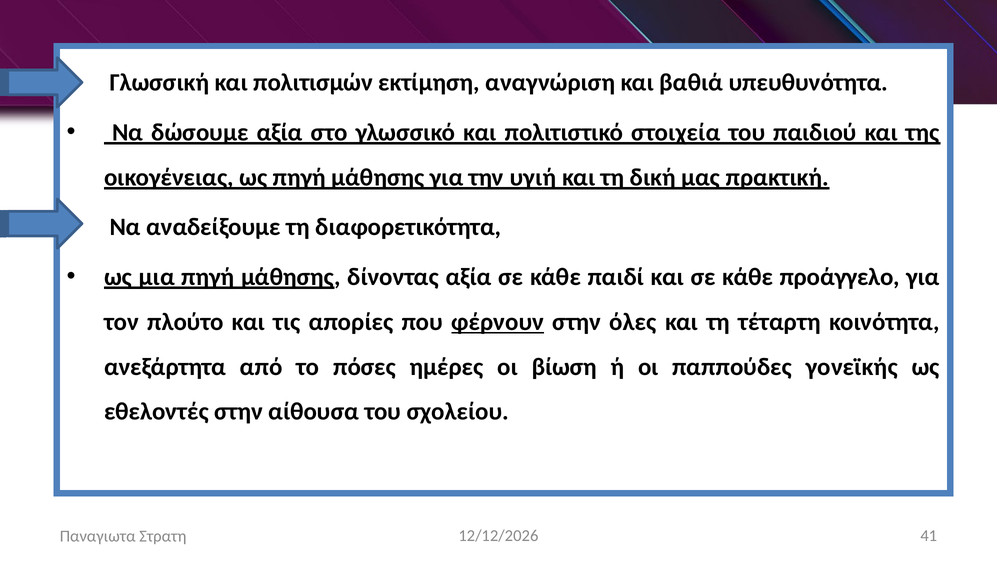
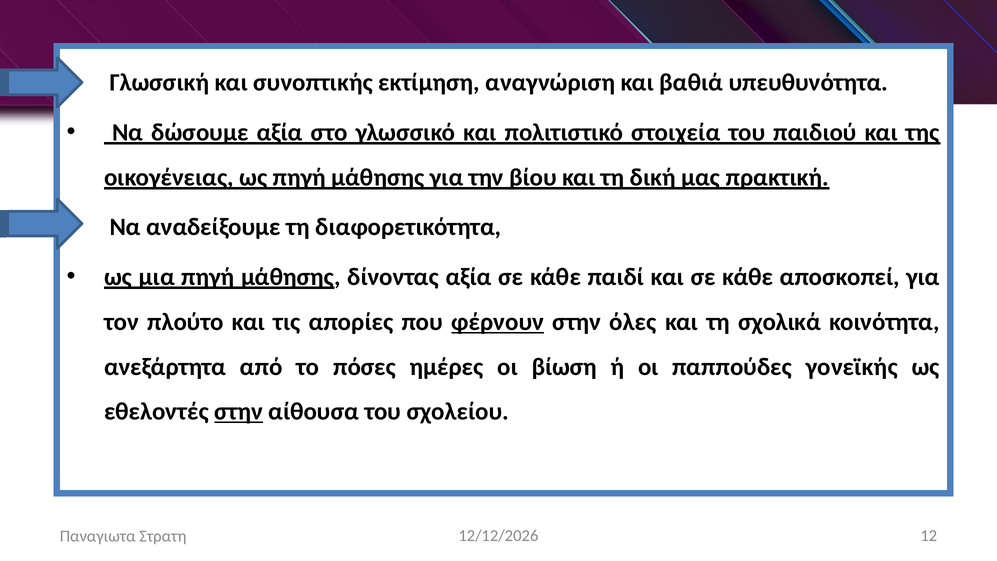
πολιτισμών: πολιτισμών -> συνοπτικής (313, 83)
υγιή: υγιή -> βίου (533, 177)
προάγγελο: προάγγελο -> αποσκοπεί (840, 277)
τέταρτη: τέταρτη -> σχολικά (780, 322)
στην underline: none -> present (239, 412)
41: 41 -> 12 (929, 536)
